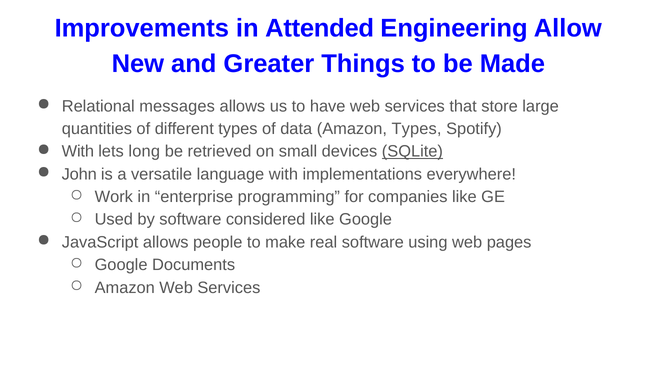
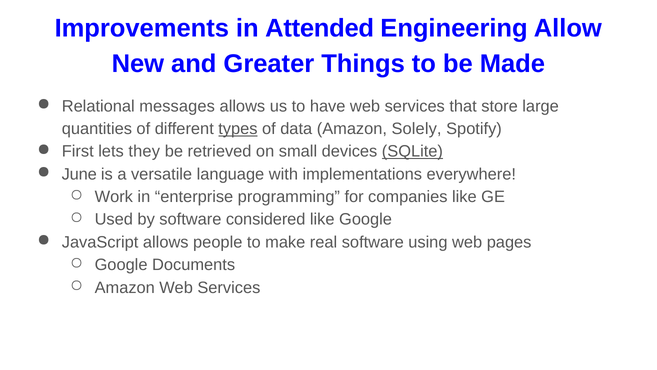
types underline: none -> present (238, 129)
Amazon Types: Types -> Solely (417, 129)
With: With -> First (78, 151)
long: long -> they (144, 151)
John: John -> June (79, 174)
